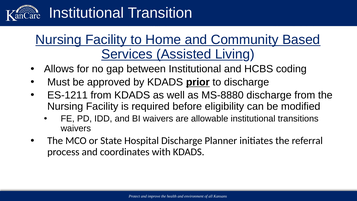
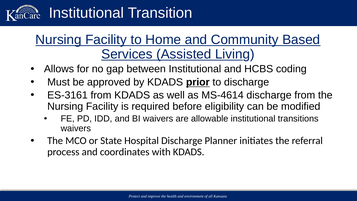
ES-1211: ES-1211 -> ES-3161 (68, 95)
MS-8880: MS-8880 -> MS-4614 (223, 95)
